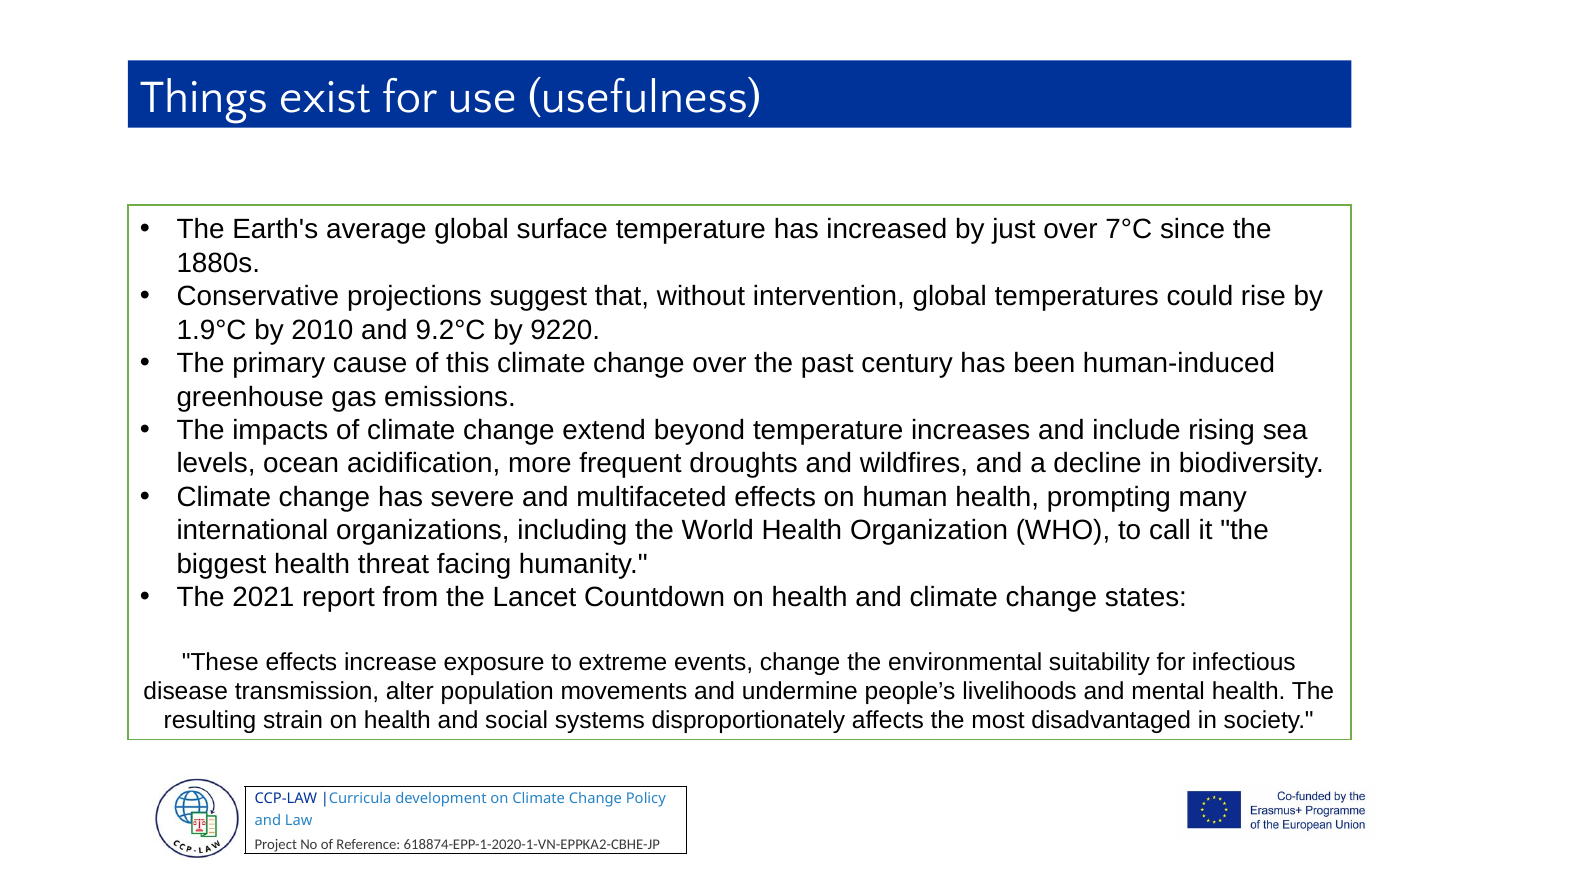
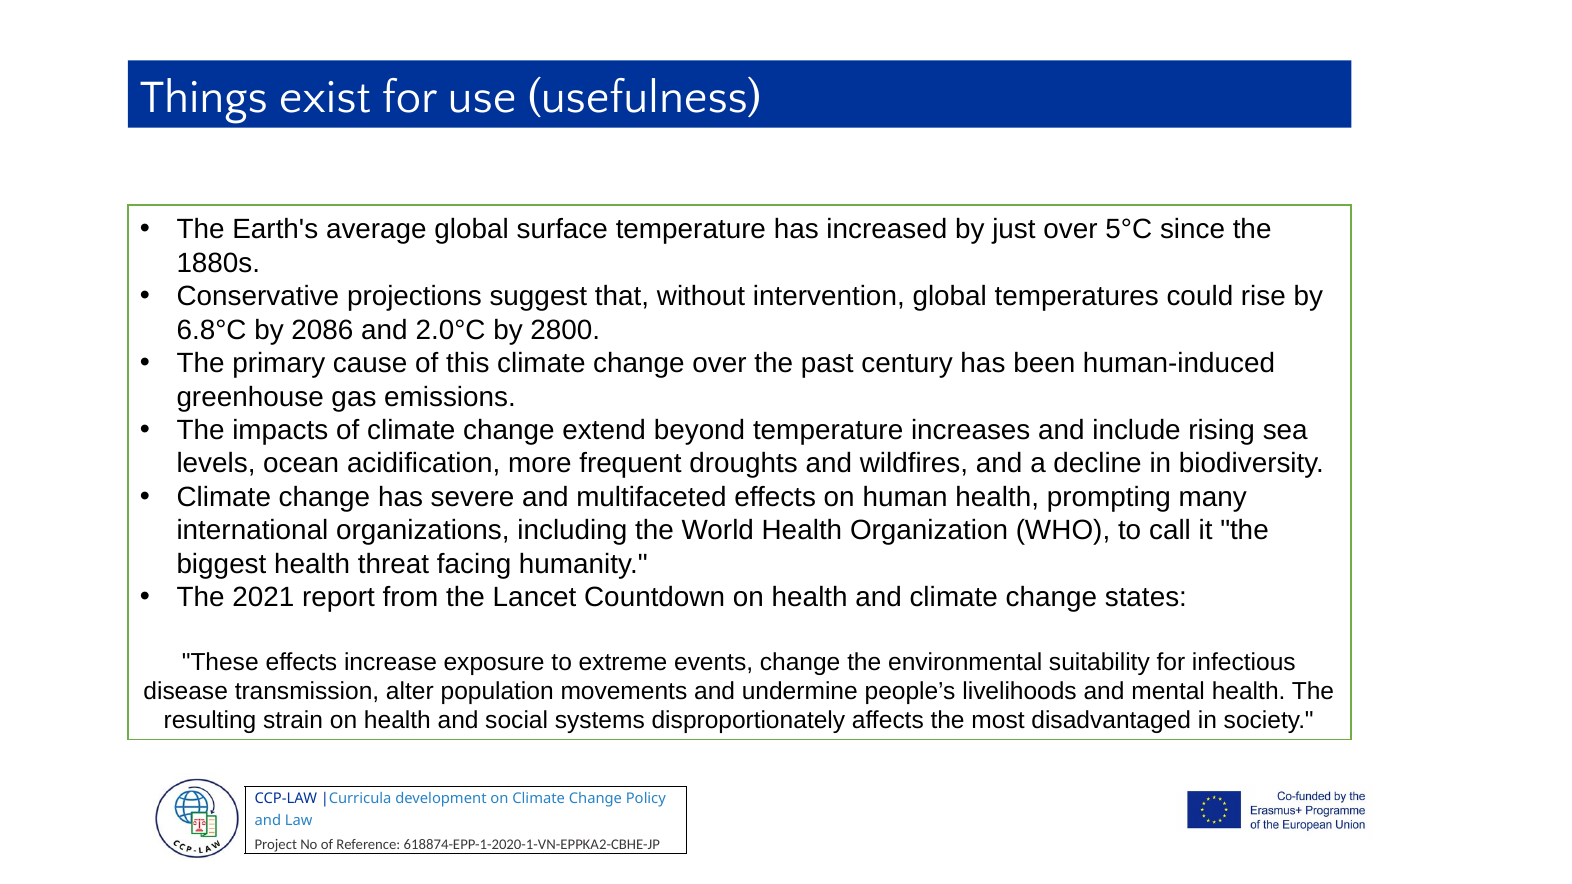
7°C: 7°C -> 5°C (1129, 230)
1.9°C: 1.9°C -> 6.8°C (212, 330)
2010: 2010 -> 2086 (322, 330)
9.2°C: 9.2°C -> 2.0°C (451, 330)
9220: 9220 -> 2800 (565, 330)
